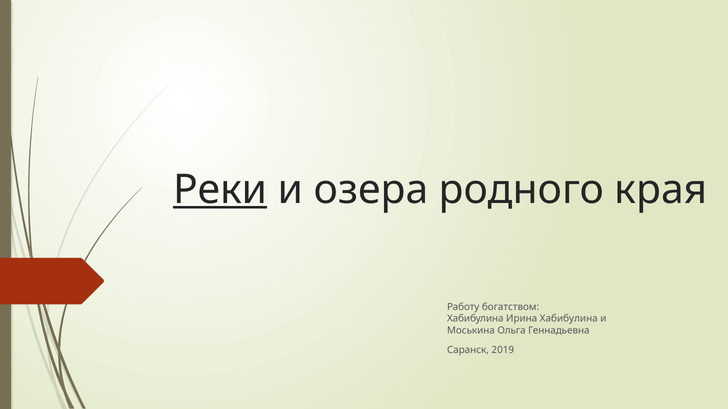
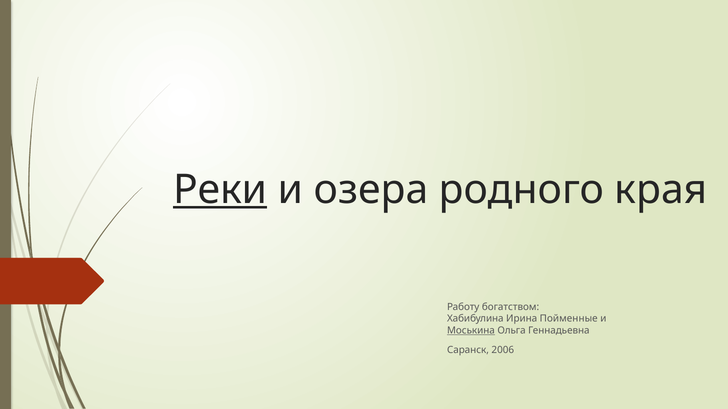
Ирина Хабибулина: Хабибулина -> Пойменные (569, 319)
Моськина underline: none -> present (471, 331)
2019: 2019 -> 2006 (503, 350)
